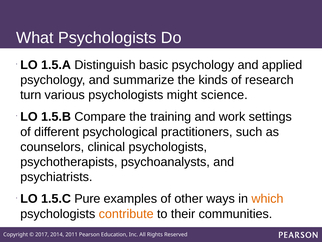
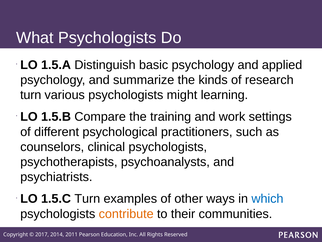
science: science -> learning (224, 95)
1.5.C Pure: Pure -> Turn (87, 198)
which colour: orange -> blue (267, 198)
